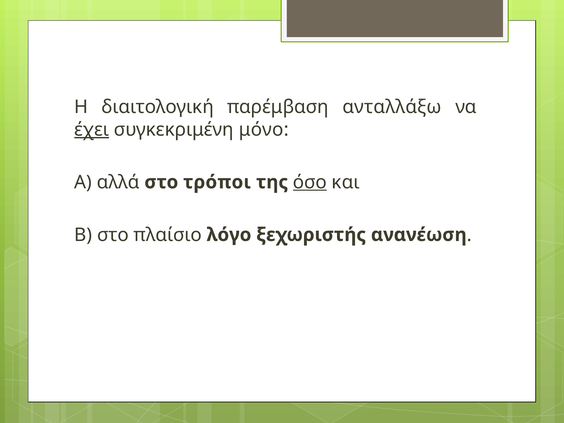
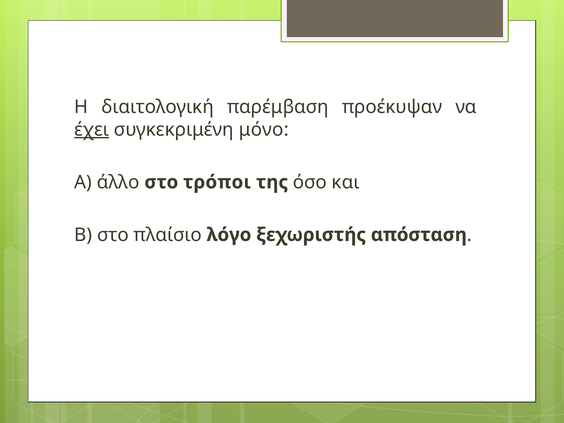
ανταλλάξω: ανταλλάξω -> προέκυψαν (392, 107)
αλλά: αλλά -> άλλο (118, 182)
όσο underline: present -> none (310, 182)
ανανέωση: ανανέωση -> απόσταση (419, 235)
